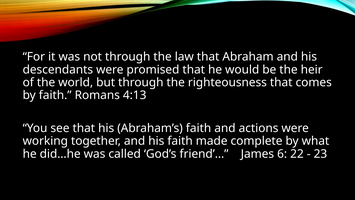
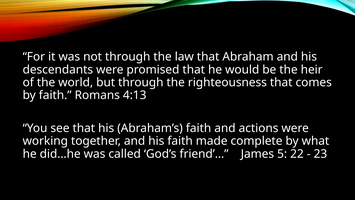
6: 6 -> 5 (282, 154)
